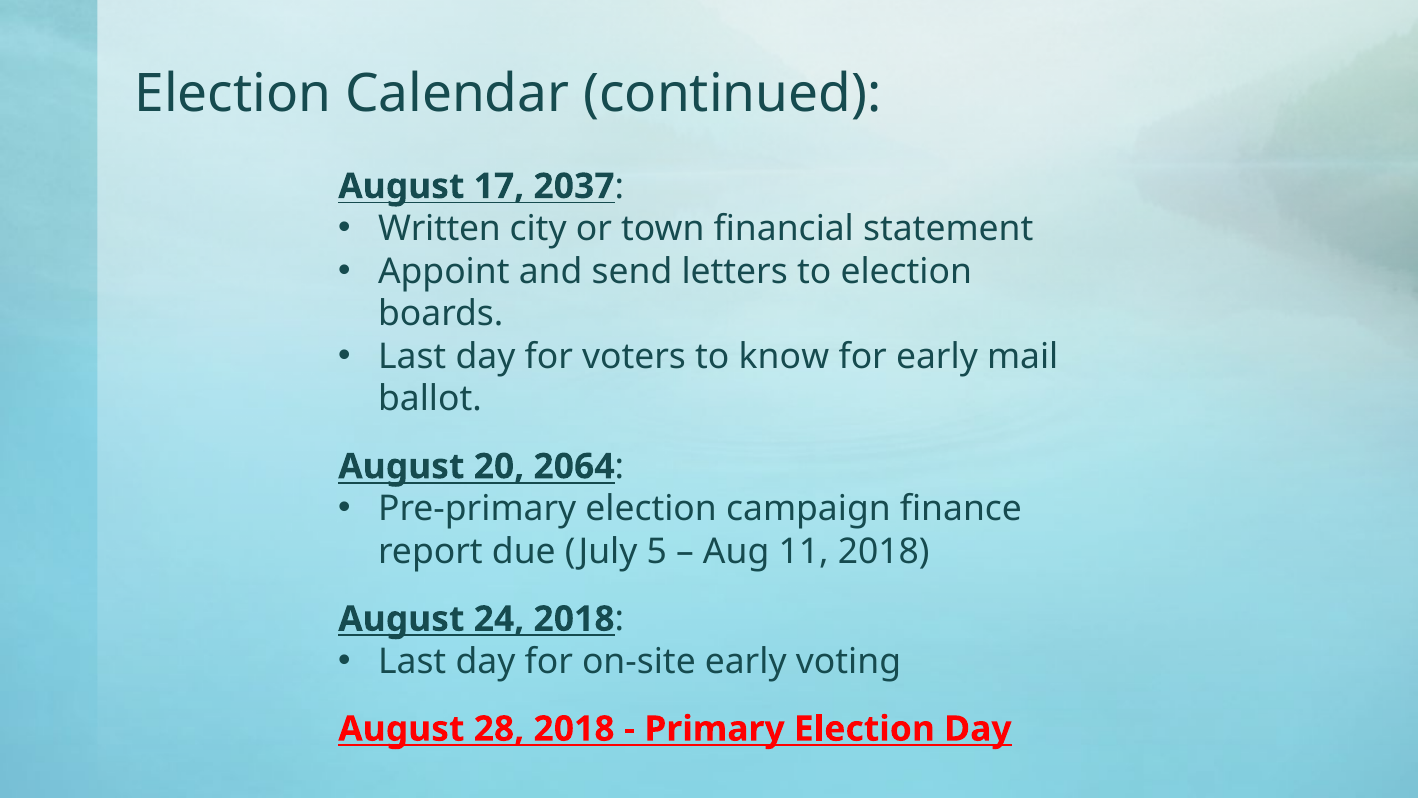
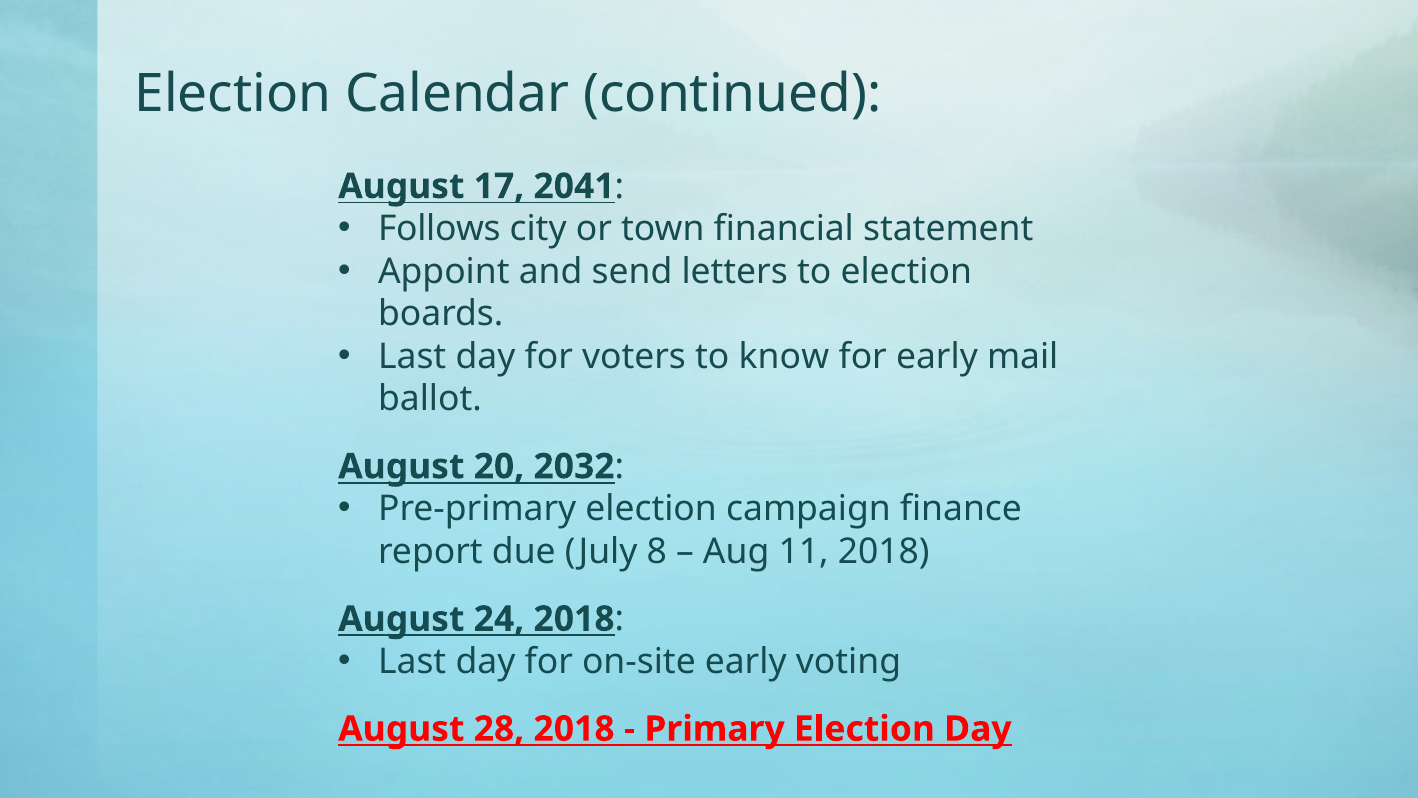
2037: 2037 -> 2041 (574, 186)
Written: Written -> Follows (439, 229)
2064: 2064 -> 2032 (574, 466)
5: 5 -> 8 (657, 552)
